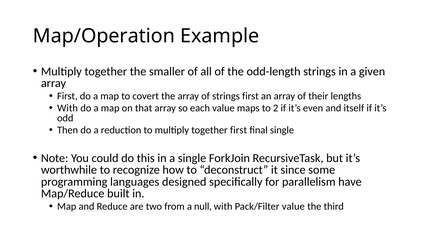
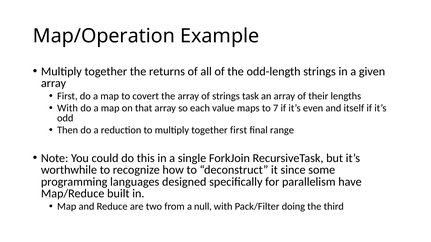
smaller: smaller -> returns (167, 72)
strings first: first -> task (251, 96)
2: 2 -> 7 (276, 108)
final single: single -> range (282, 130)
Pack/Filter value: value -> doing (293, 207)
